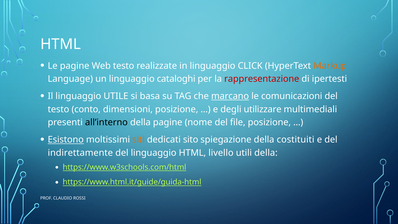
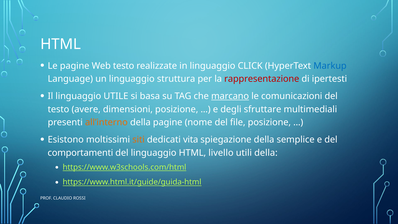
Markup colour: orange -> blue (330, 66)
cataloghi: cataloghi -> struttura (176, 79)
conto: conto -> avere (86, 109)
utilizzare: utilizzare -> sfruttare (263, 109)
all’interno colour: black -> orange (106, 122)
Esistono underline: present -> none (66, 140)
sito: sito -> vita (191, 140)
costituiti: costituiti -> semplice (296, 140)
indirettamente: indirettamente -> comportamenti (80, 153)
